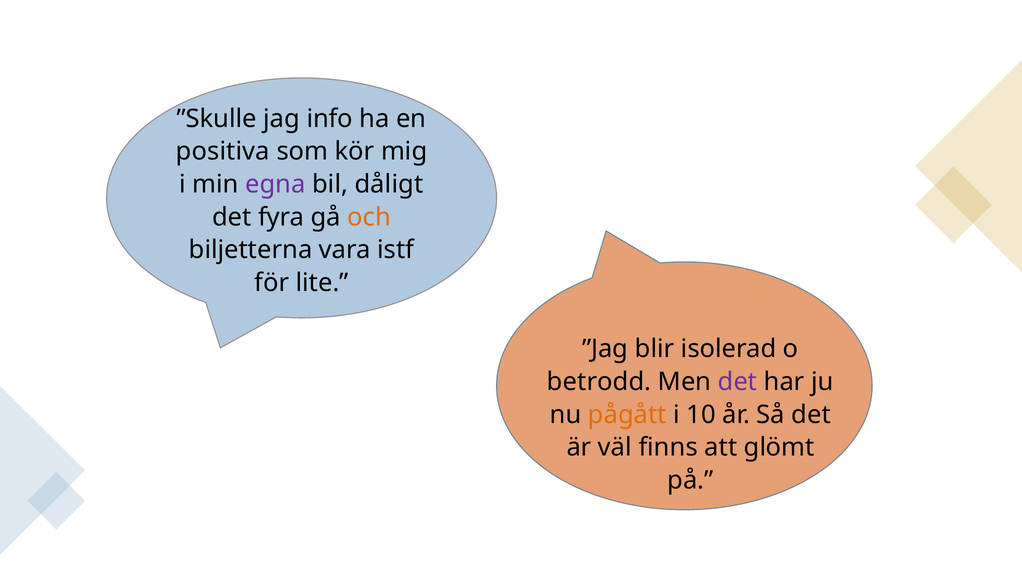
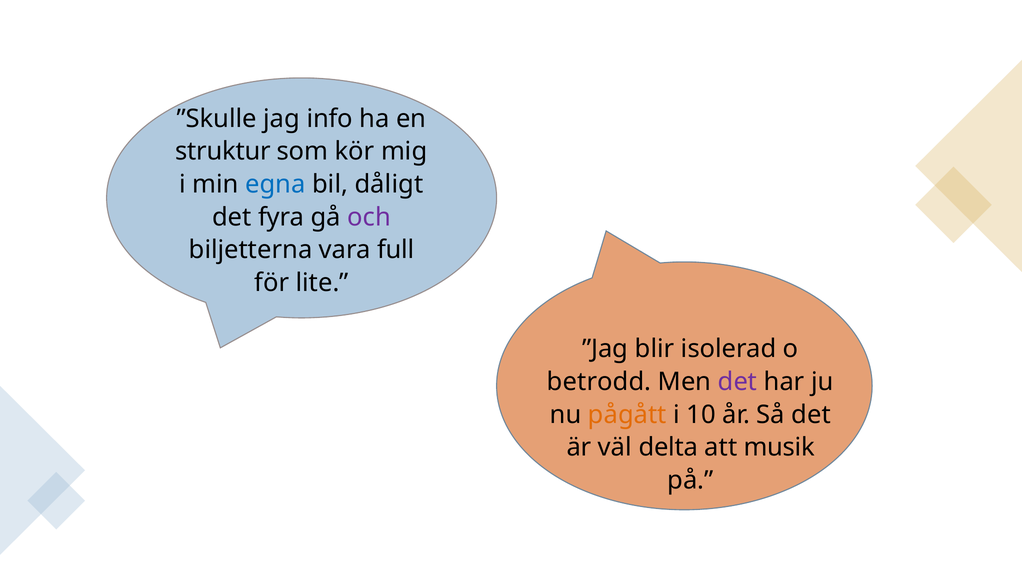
positiva: positiva -> struktur (223, 152)
egna colour: purple -> blue (275, 184)
och colour: orange -> purple (369, 217)
istf: istf -> full (396, 250)
finns: finns -> delta (668, 447)
glömt: glömt -> musik (779, 447)
